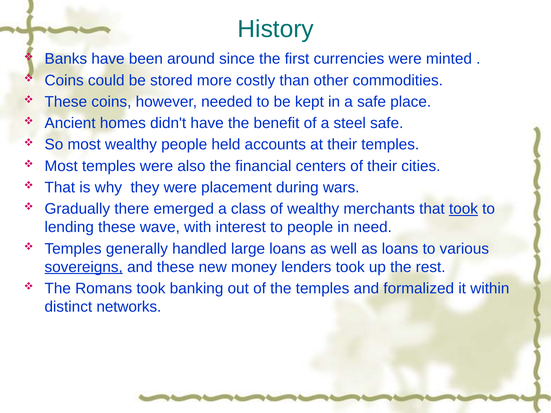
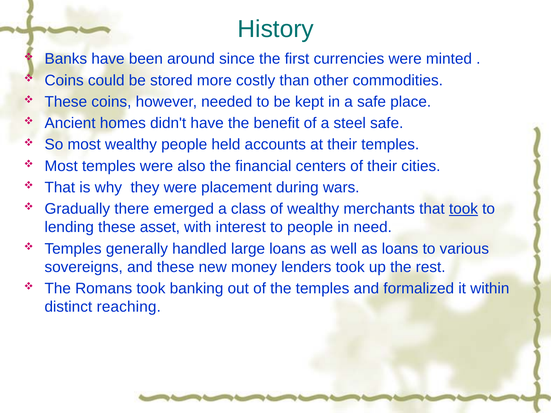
wave: wave -> asset (160, 227)
sovereigns underline: present -> none (84, 267)
networks: networks -> reaching (129, 307)
